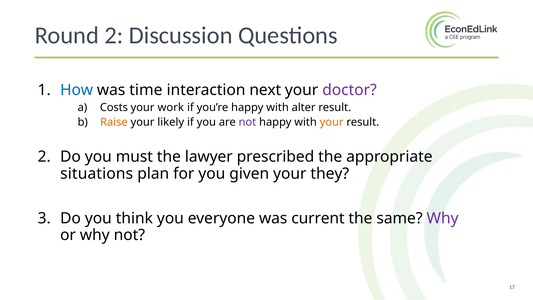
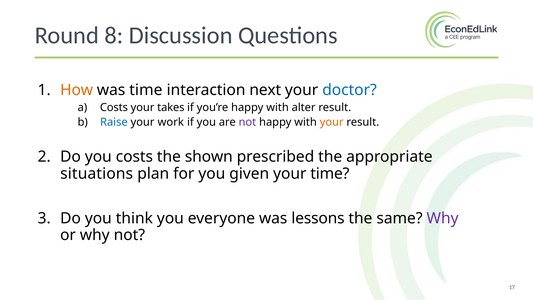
Round 2: 2 -> 8 (114, 36)
How colour: blue -> orange (77, 90)
doctor colour: purple -> blue (350, 90)
work: work -> takes (171, 107)
Raise colour: orange -> blue (114, 122)
likely: likely -> work (171, 122)
you must: must -> costs (134, 157)
lawyer: lawyer -> shown (209, 157)
your they: they -> time (330, 174)
current: current -> lessons (318, 218)
